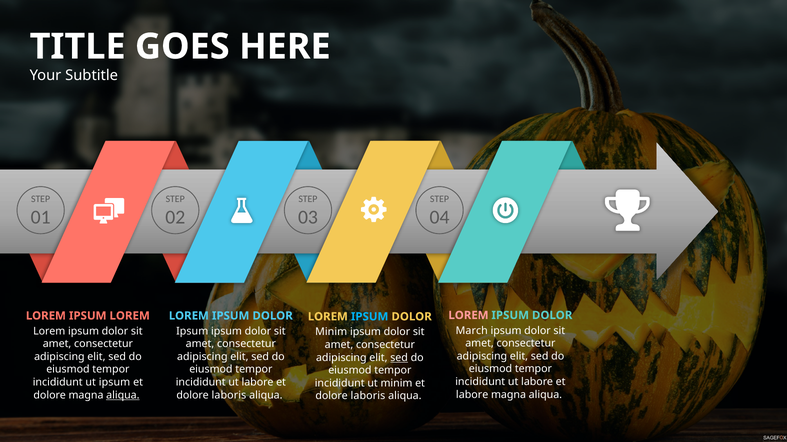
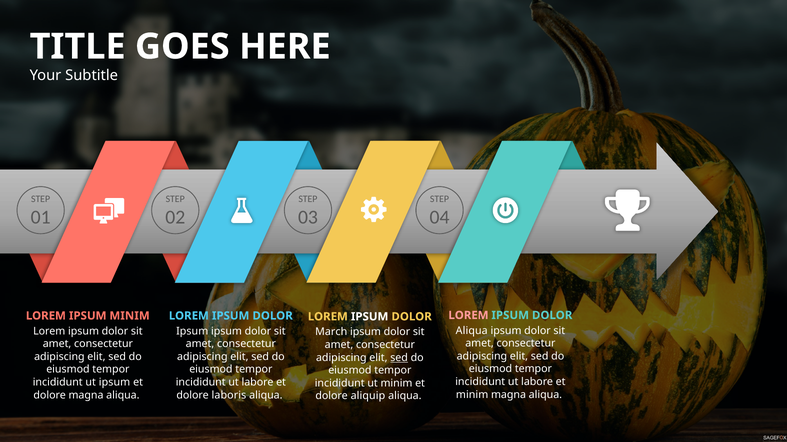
IPSUM LOREM: LOREM -> MINIM (130, 316)
IPSUM colour: light blue -> white (370, 317)
March: March -> Aliqua (472, 331)
Minim: Minim -> March (331, 332)
labore: labore -> minim (472, 395)
aliqua underline: present -> none (123, 396)
laboris: laboris -> aliquip (368, 396)
